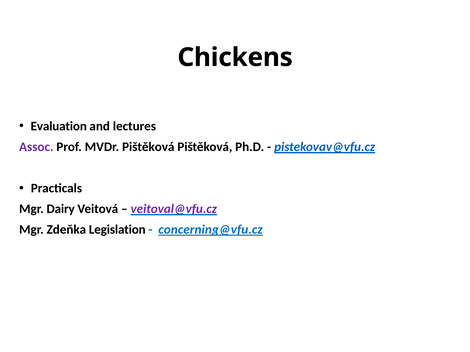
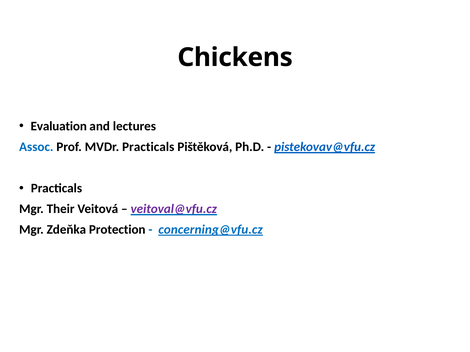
Assoc colour: purple -> blue (36, 147)
MVDr Pištěková: Pištěková -> Practicals (148, 147)
Dairy: Dairy -> Their (61, 209)
Legislation: Legislation -> Protection (117, 230)
